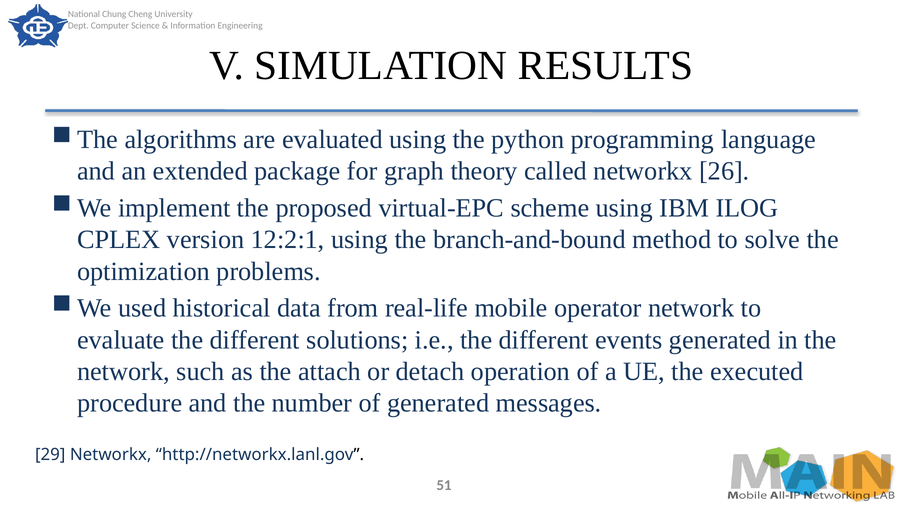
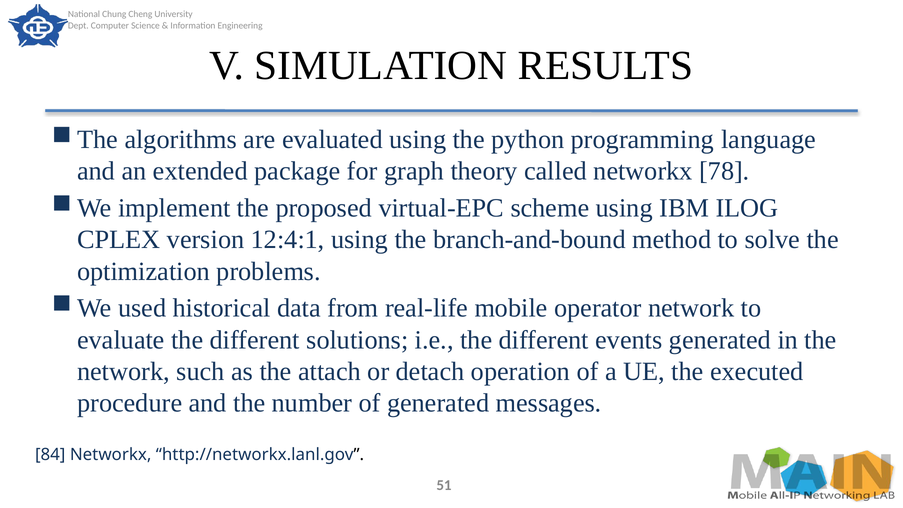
26: 26 -> 78 (724, 171)
12:2:1: 12:2:1 -> 12:4:1 (288, 240)
29: 29 -> 84 (50, 455)
